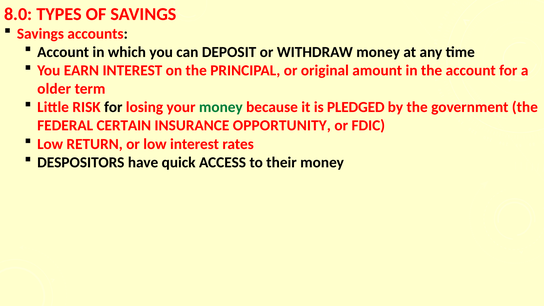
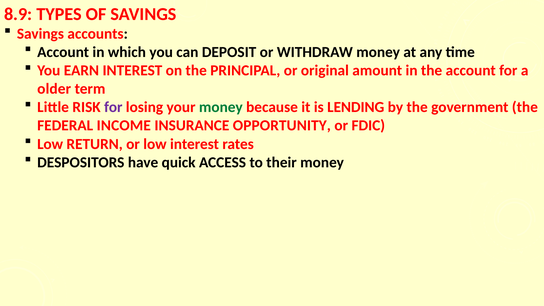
8.0: 8.0 -> 8.9 (18, 14)
for colour: black -> purple (113, 107)
PLEDGED: PLEDGED -> LENDING (356, 107)
CERTAIN: CERTAIN -> INCOME (124, 126)
